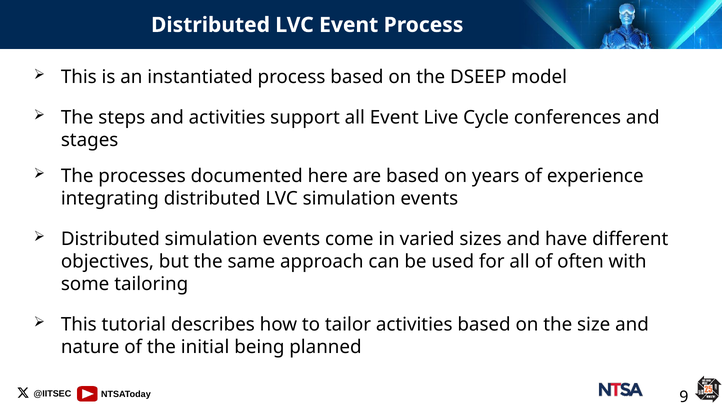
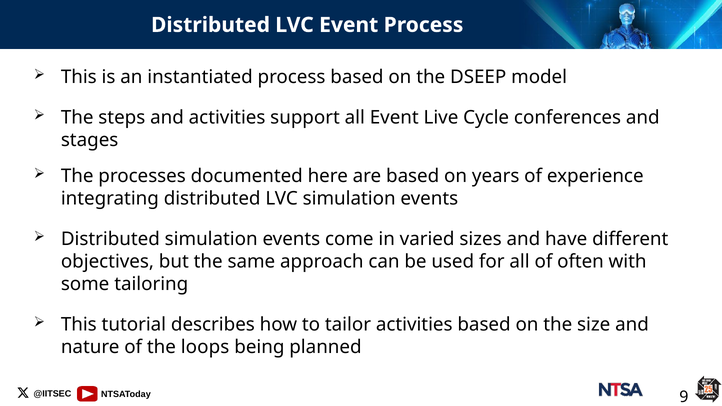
initial: initial -> loops (205, 347)
